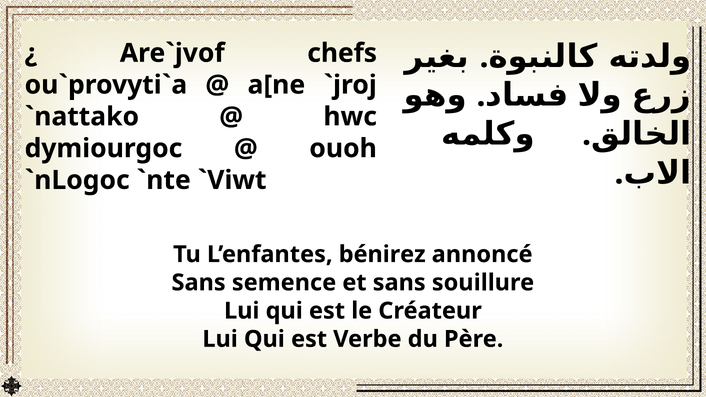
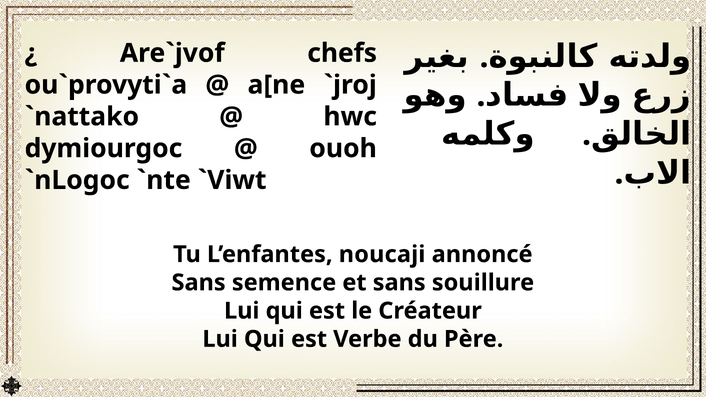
bénirez: bénirez -> noucaji (382, 254)
